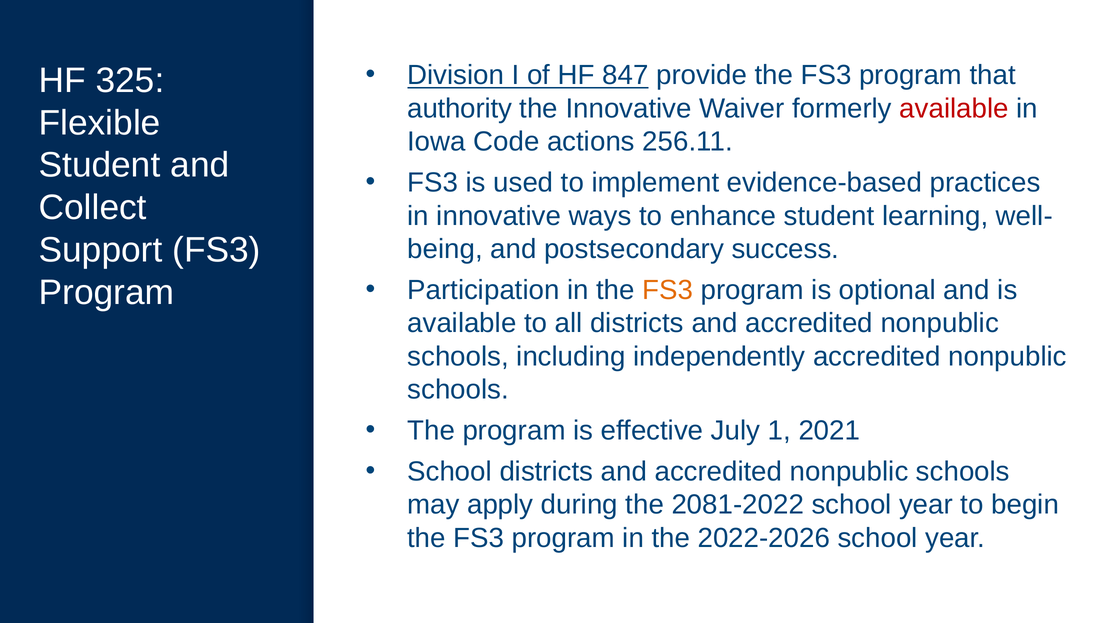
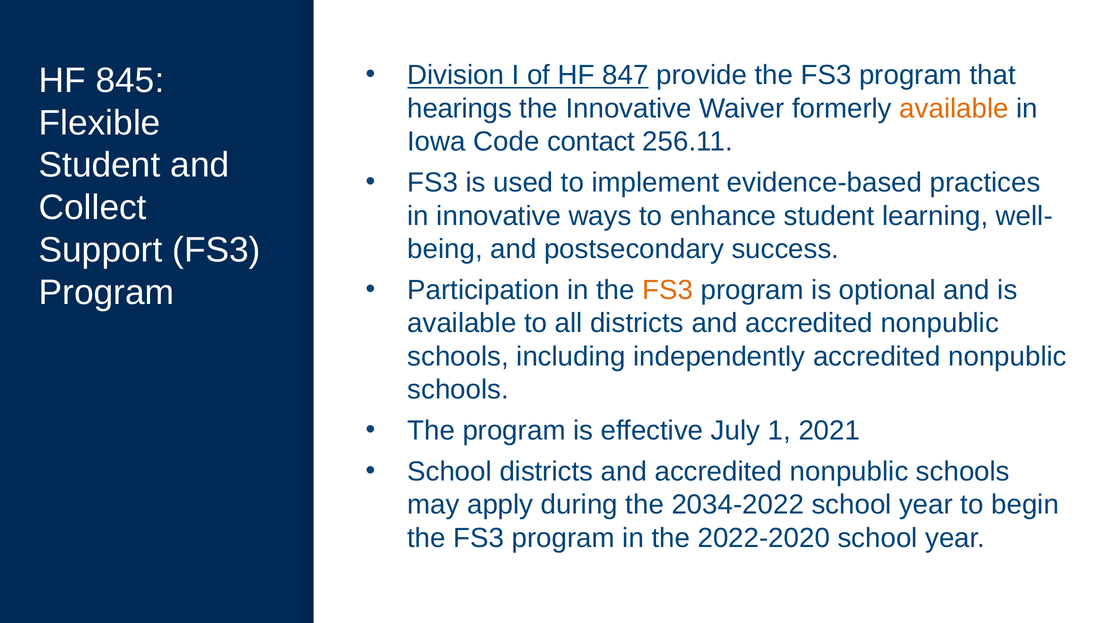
325: 325 -> 845 (130, 80)
authority: authority -> hearings (460, 108)
available colour: red -> orange (954, 108)
actions: actions -> contact (591, 142)
2081-2022: 2081-2022 -> 2034-2022 (738, 504)
2022-2026: 2022-2026 -> 2022-2020 (764, 538)
